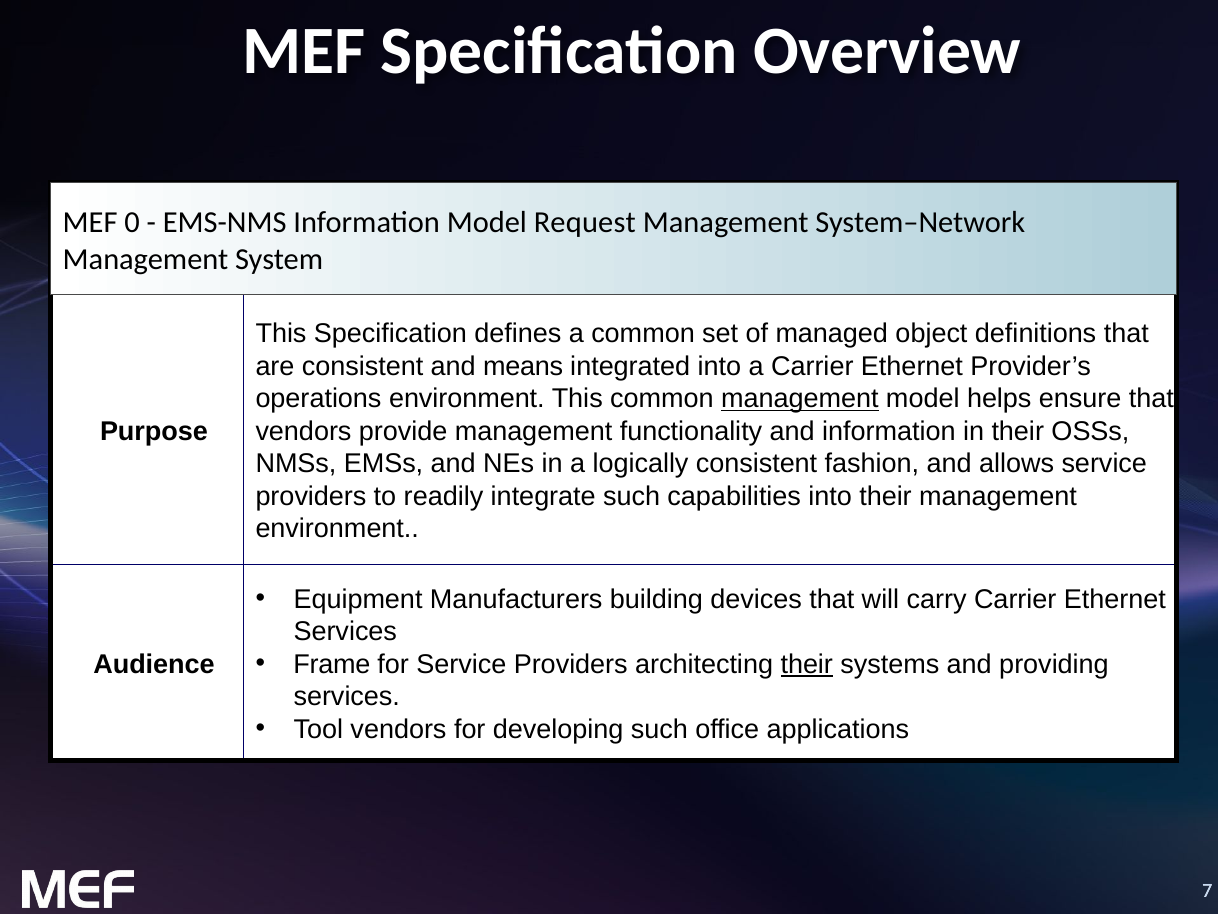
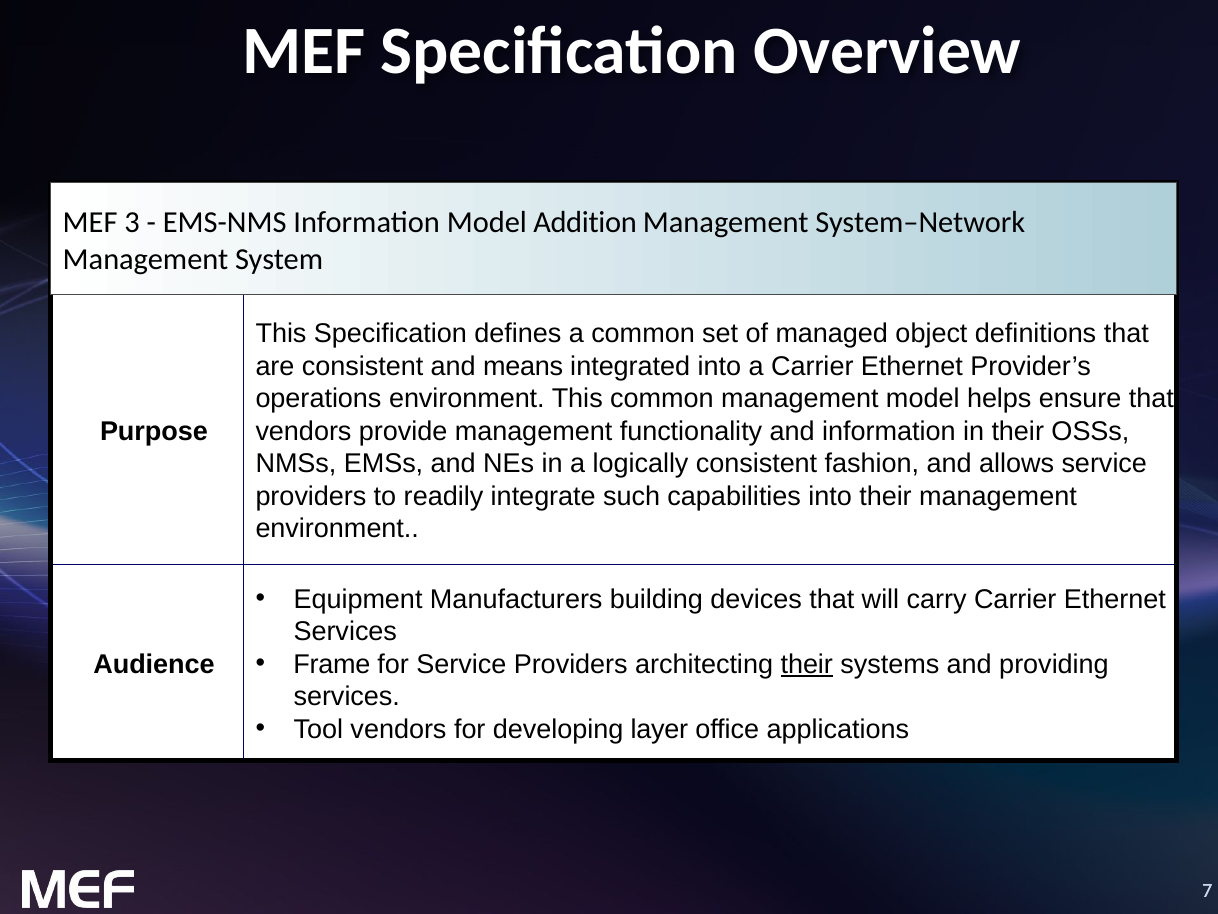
0: 0 -> 3 (132, 222)
Request: Request -> Addition (585, 222)
management underline: present -> none (800, 399)
developing such: such -> layer (659, 729)
